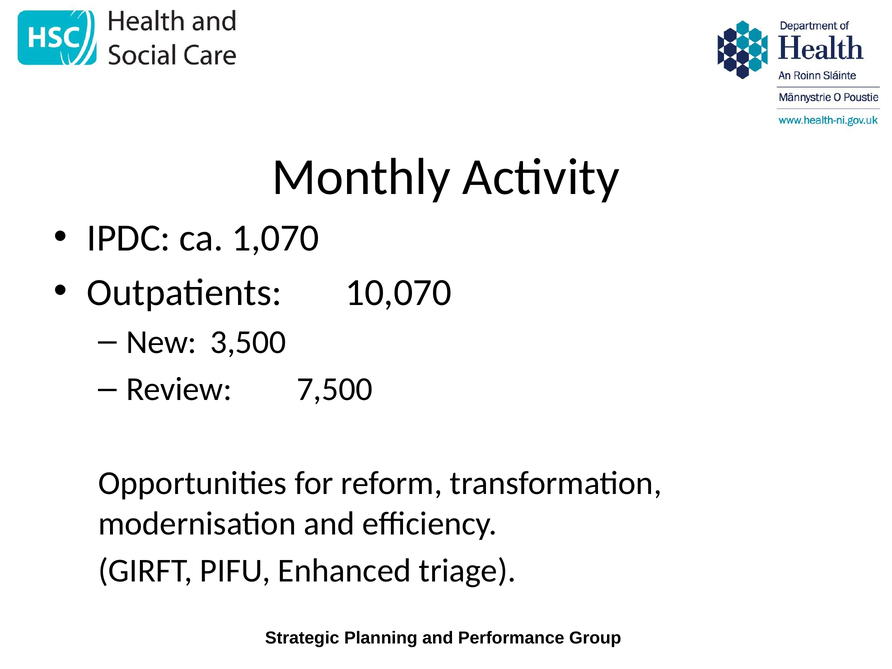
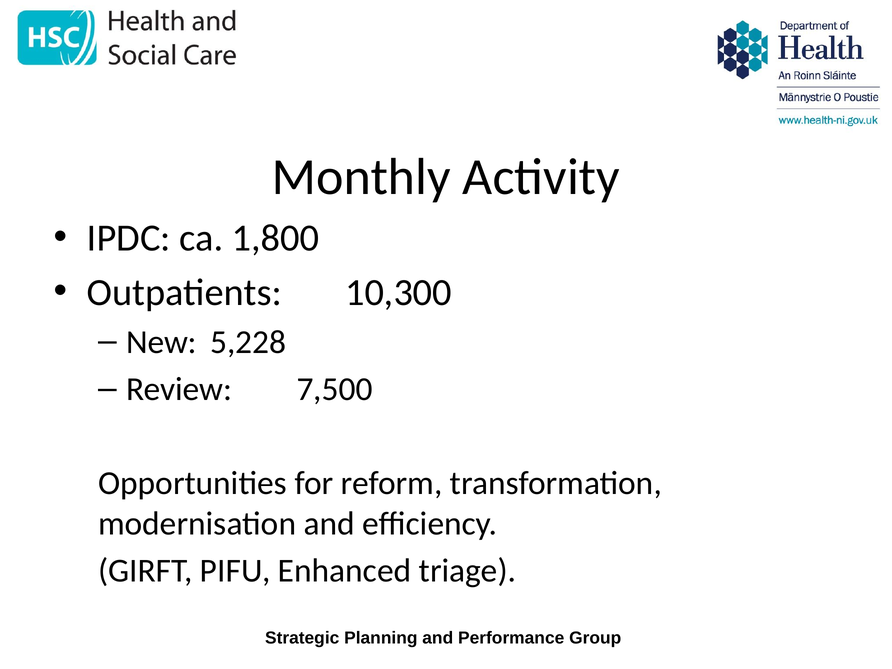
1,070: 1,070 -> 1,800 (276, 238)
10,070: 10,070 -> 10,300 (398, 292)
3,500: 3,500 -> 5,228 (248, 342)
